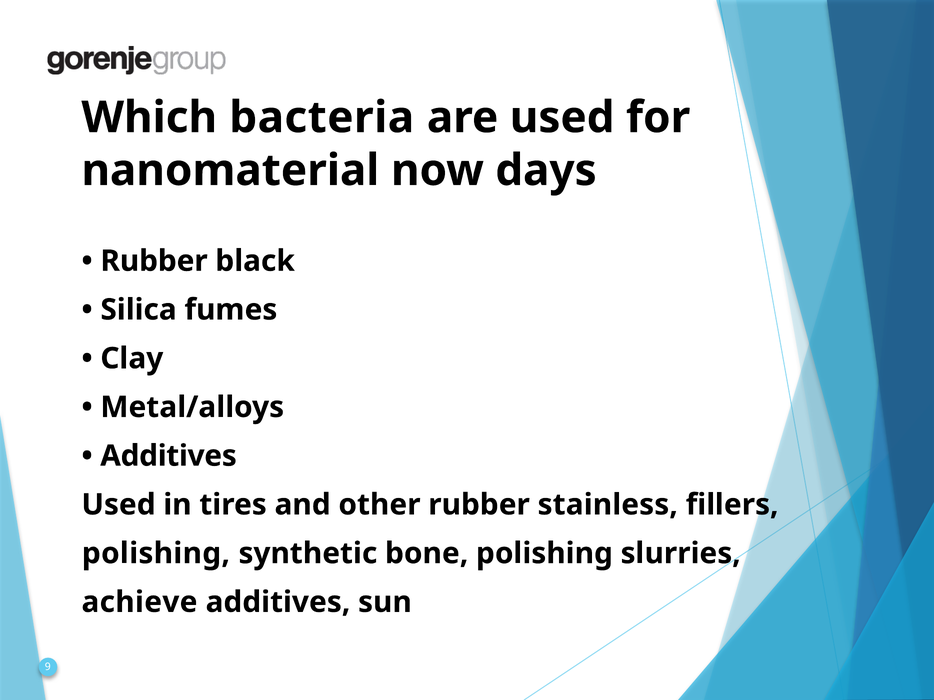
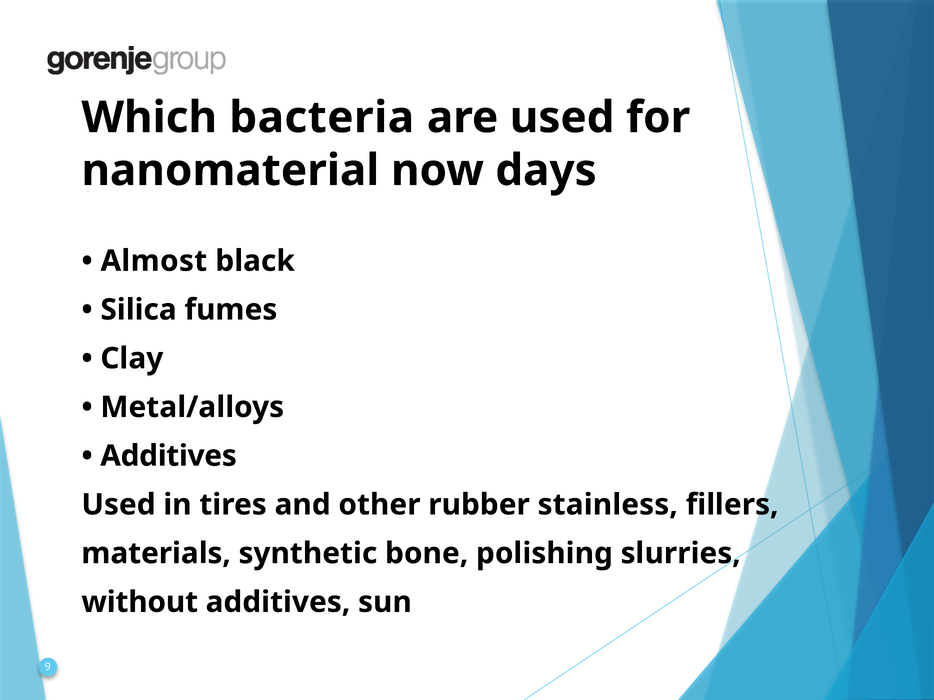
Rubber: Rubber -> Almost (154, 261)
polishing: polishing -> materials (156, 554)
achieve: achieve -> without (140, 603)
